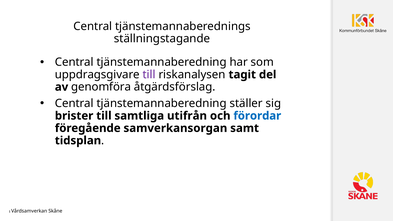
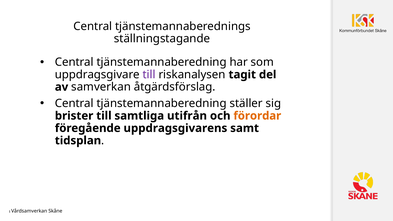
genomföra: genomföra -> samverkan (101, 87)
förordar colour: blue -> orange (257, 116)
samverkansorgan: samverkansorgan -> uppdragsgivarens (175, 128)
